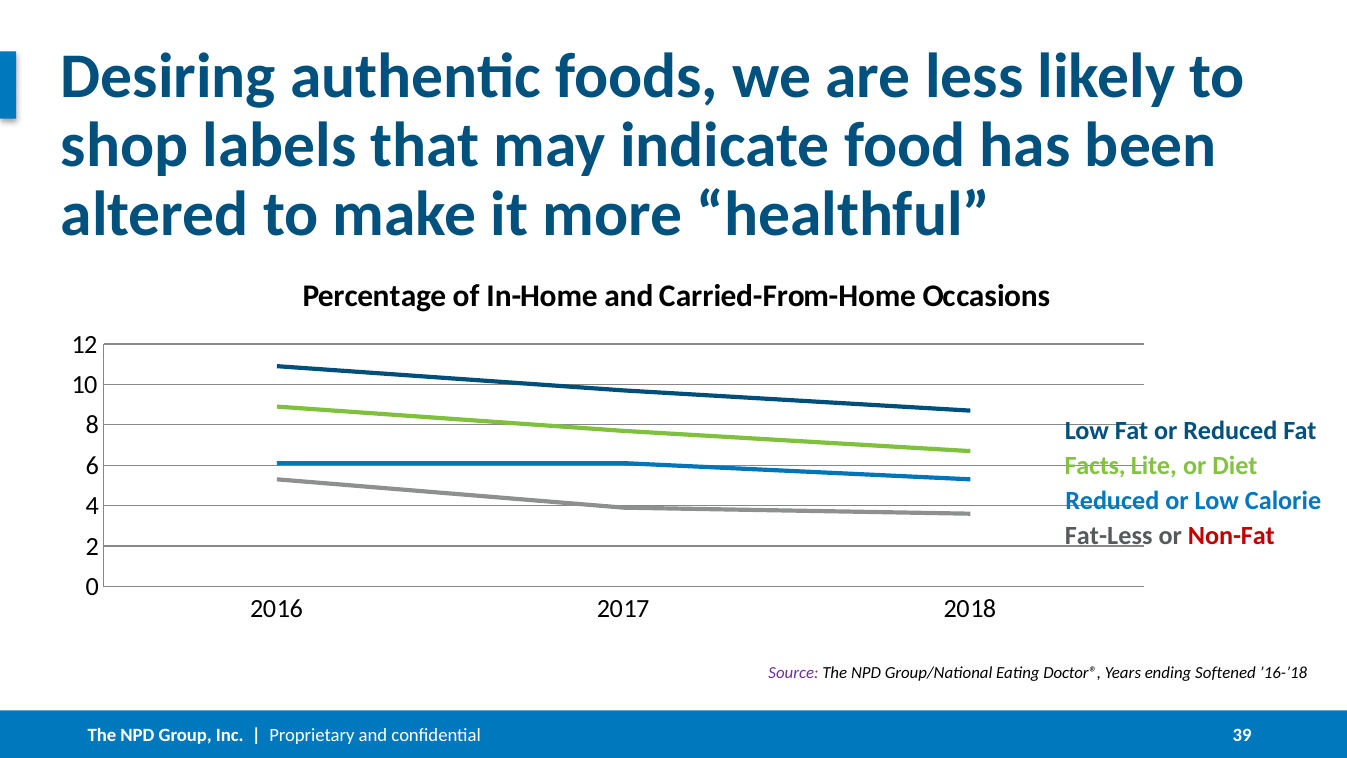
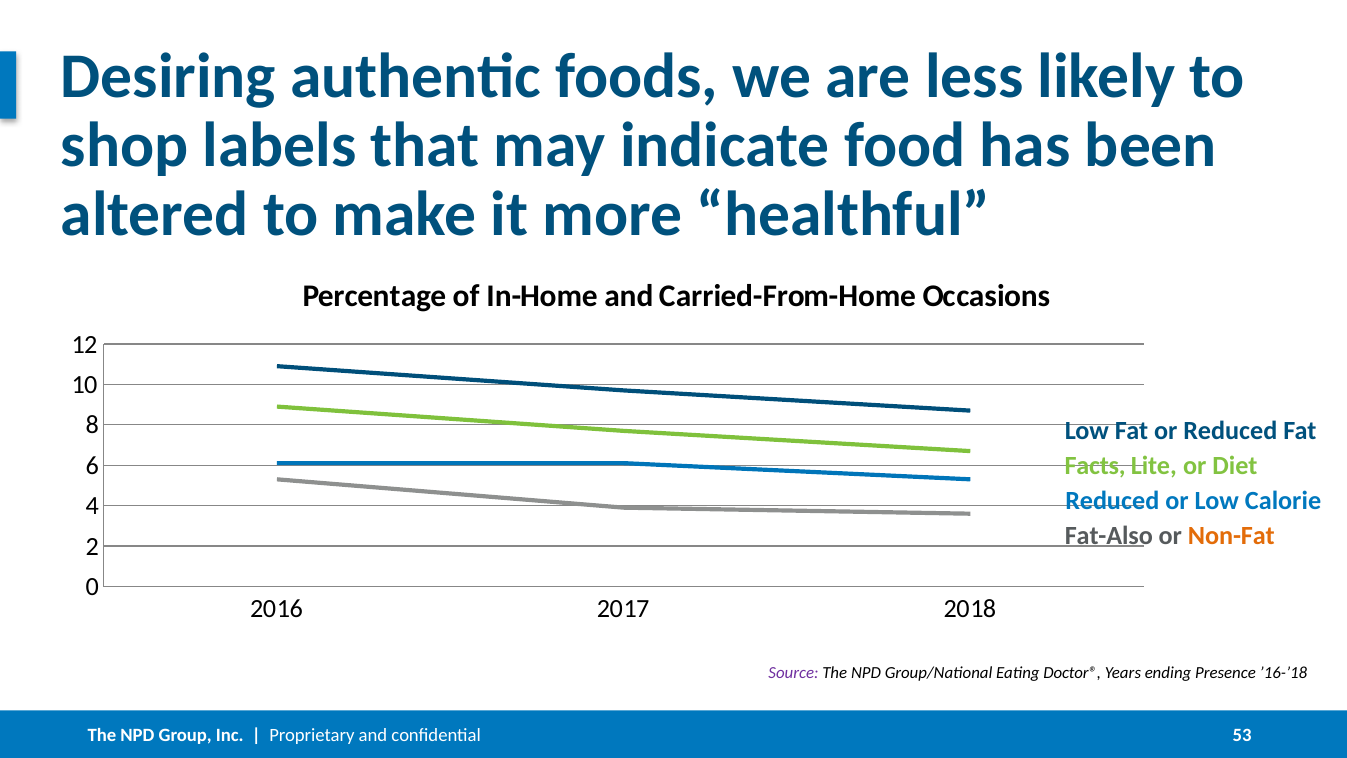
Fat-Less: Fat-Less -> Fat-Also (1109, 535)
Non-Fat colour: red -> orange (1231, 535)
Softened: Softened -> Presence (1226, 673)
39: 39 -> 53 (1242, 735)
